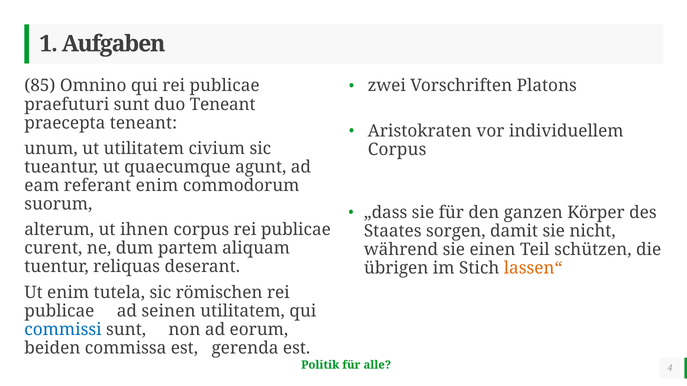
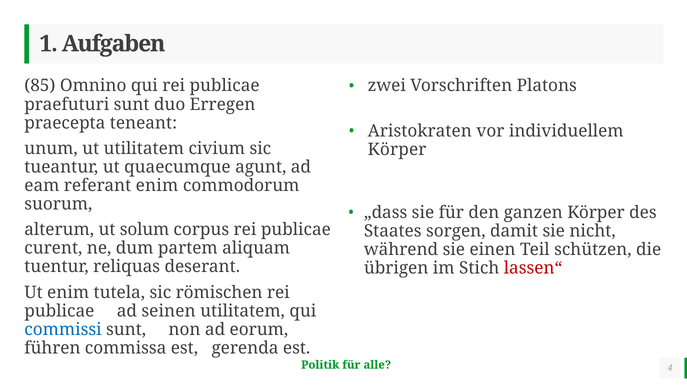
duo Teneant: Teneant -> Erregen (223, 104)
Corpus: Corpus -> Körper (397, 150)
ihnen: ihnen -> solum (145, 230)
lassen“ colour: orange -> red (533, 268)
beiden: beiden -> führen (52, 348)
